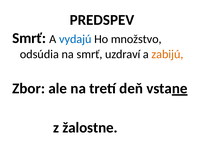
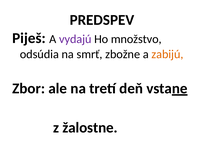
Smrť: Smrť -> Piješ (29, 38)
vydajú colour: blue -> purple (75, 39)
uzdraví: uzdraví -> zbožne (123, 54)
